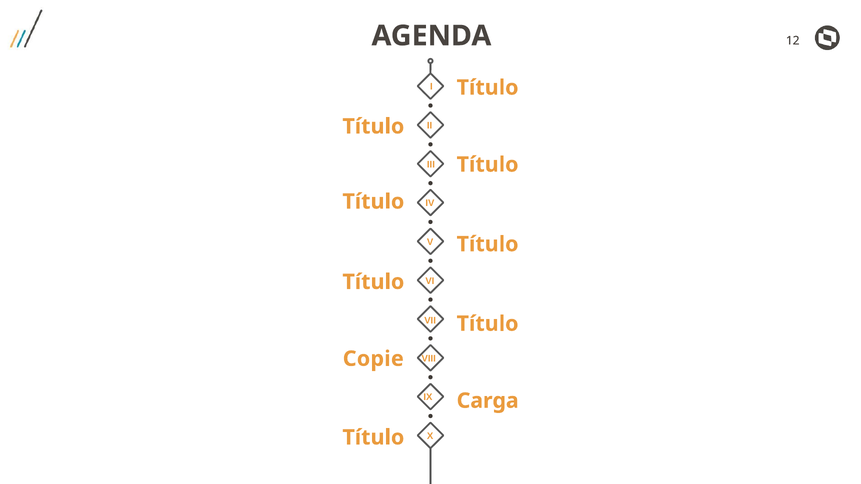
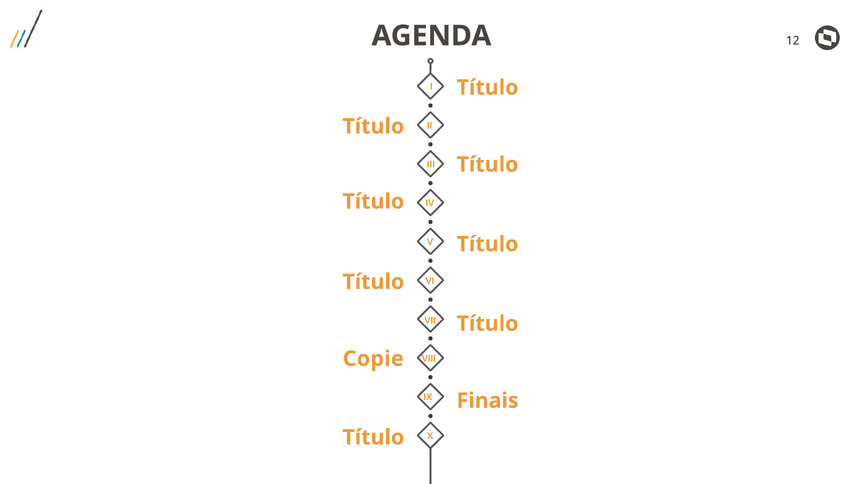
Carga: Carga -> Finais (488, 401)
